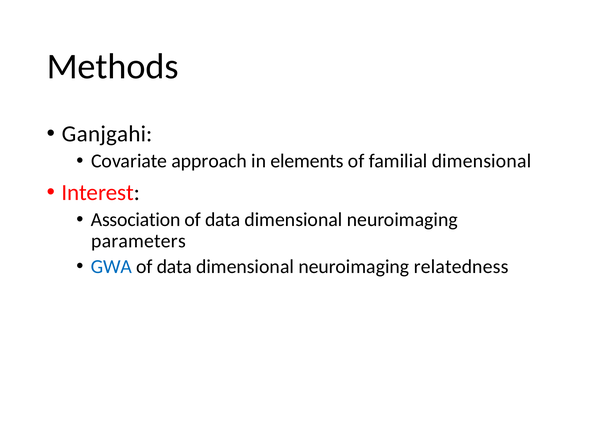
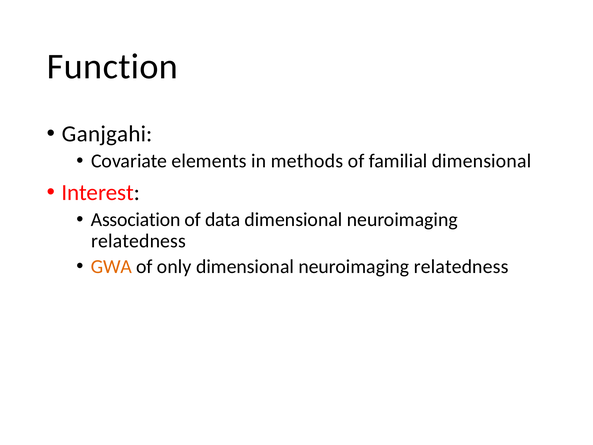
Methods: Methods -> Function (112, 66)
approach: approach -> elements (209, 161)
elements: elements -> methods (307, 161)
parameters: parameters -> relatedness (139, 241)
GWA colour: blue -> orange (112, 266)
data: data -> only (174, 266)
